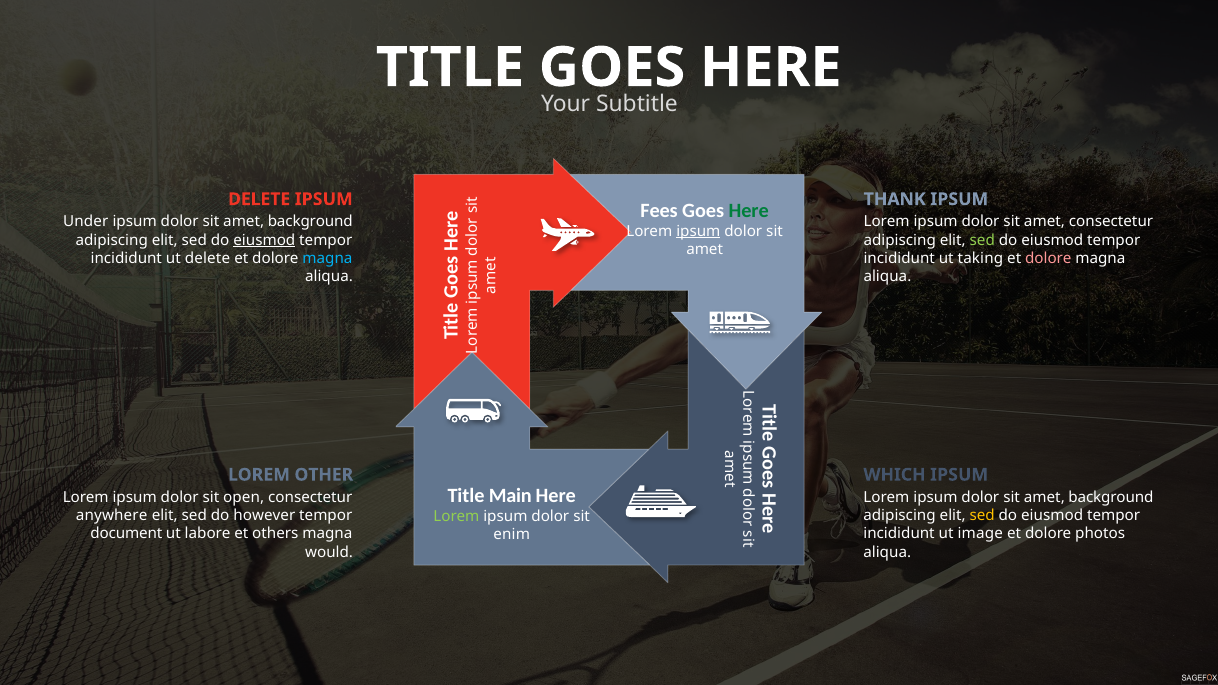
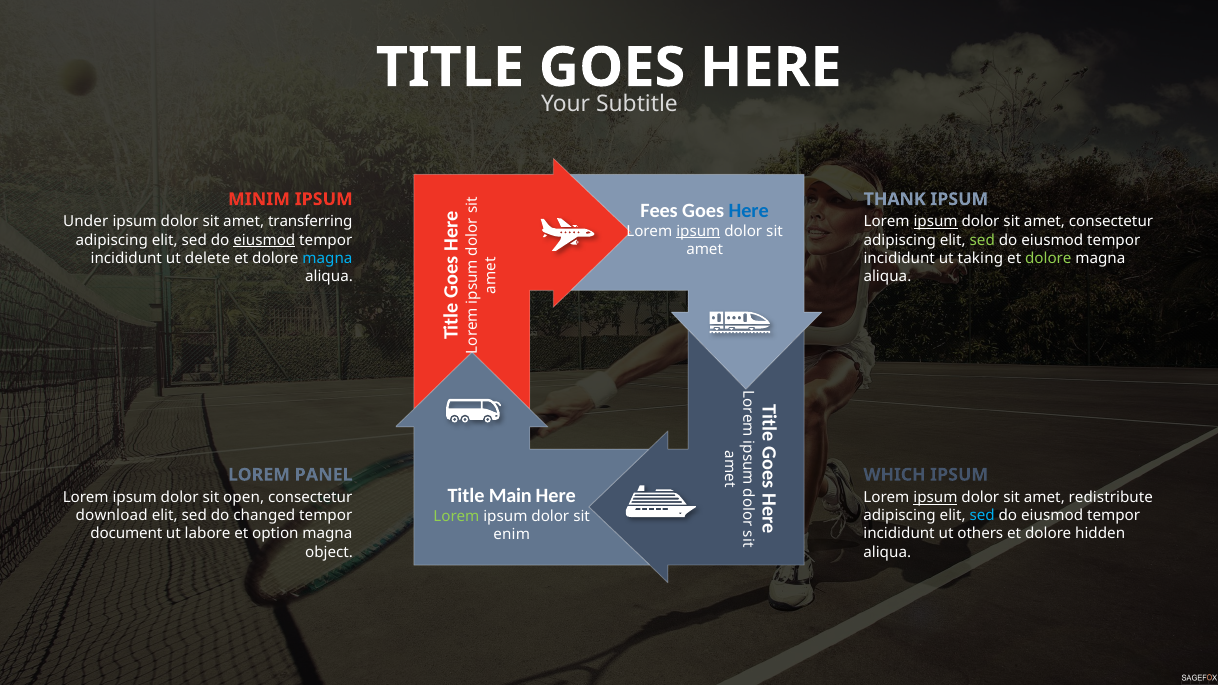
DELETE: DELETE -> MINIM (259, 199)
Here colour: green -> blue (749, 210)
background: background -> transferring (310, 222)
ipsum underline: none -> present (936, 222)
dolore colour: pink -> light green (1048, 258)
OTHER: OTHER -> PANEL (324, 475)
ipsum underline: none -> present (935, 498)
background: background -> redistribute (1111, 498)
anywhere: anywhere -> download (112, 516)
however: however -> changed (264, 516)
sed colour: yellow -> light blue (982, 516)
others: others -> option (275, 534)
image: image -> others (980, 534)
photos: photos -> hidden (1100, 534)
would: would -> object (329, 552)
